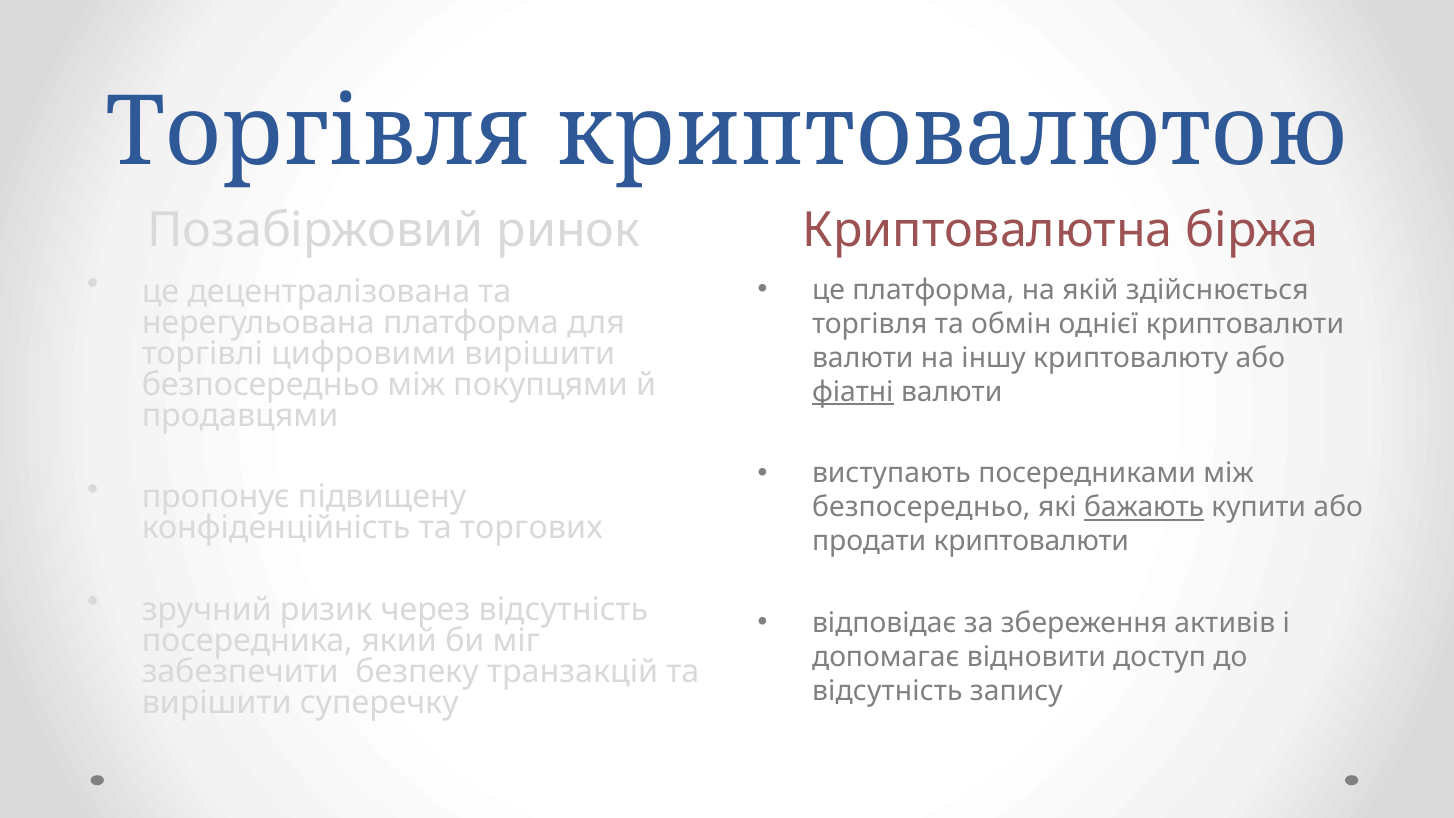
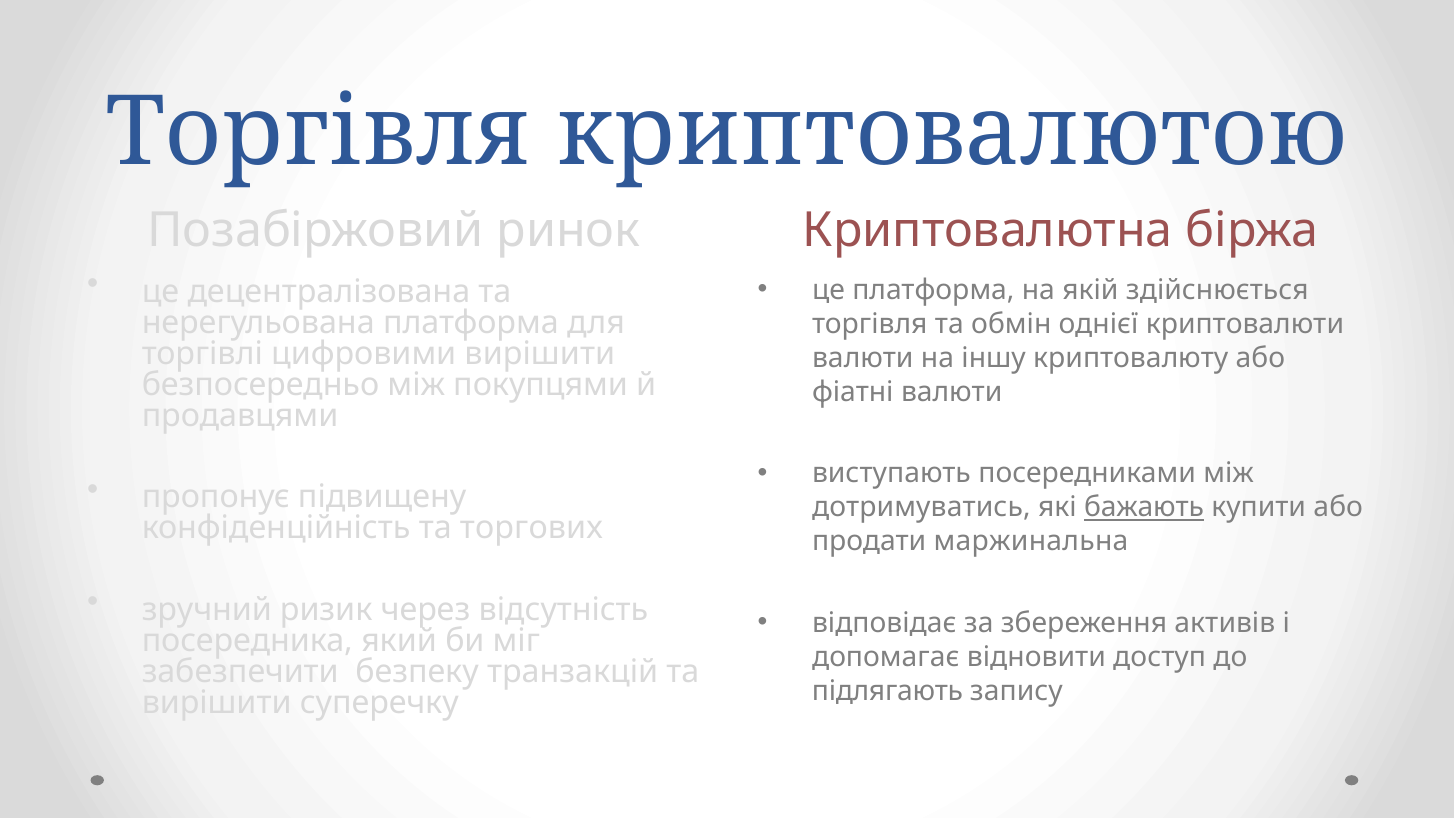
фіатні underline: present -> none (853, 392)
безпосередньо: безпосередньо -> дотримуватись (921, 508)
продати криптовалюти: криптовалюти -> маржинальна (1031, 541)
відсутність: відсутність -> підлягають (888, 691)
